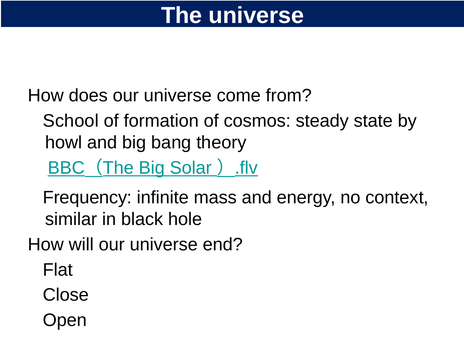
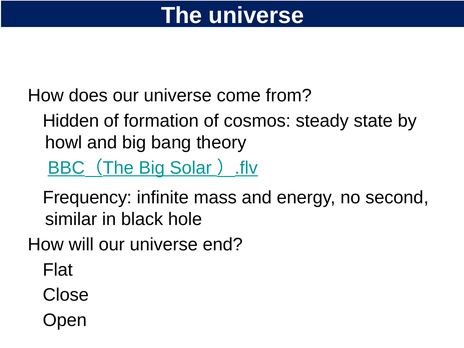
School: School -> Hidden (71, 121)
context: context -> second (397, 198)
